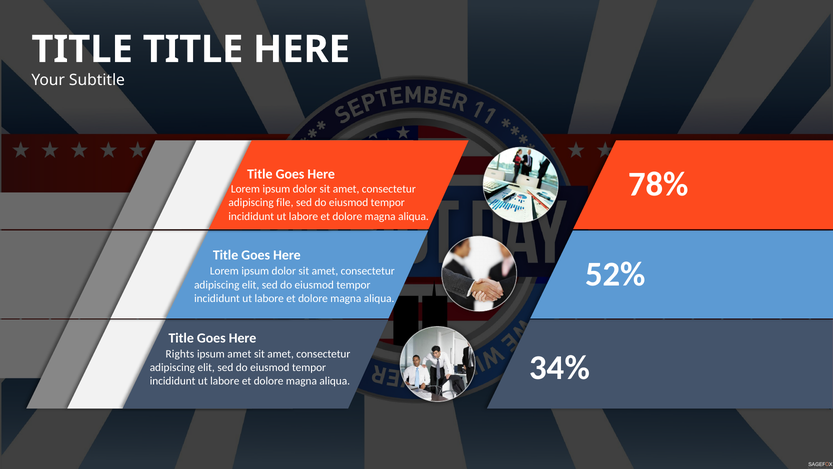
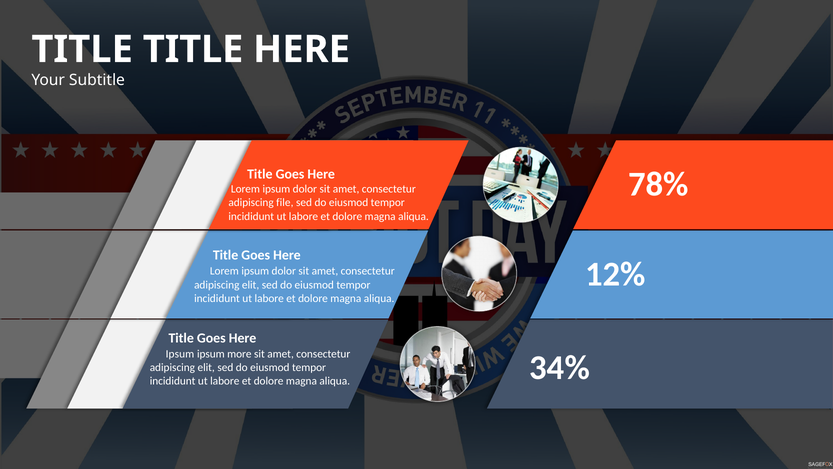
52%: 52% -> 12% (615, 274)
Rights: Rights -> Ipsum (180, 354)
ipsum amet: amet -> more (239, 354)
